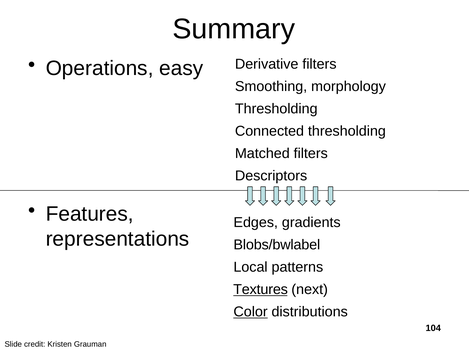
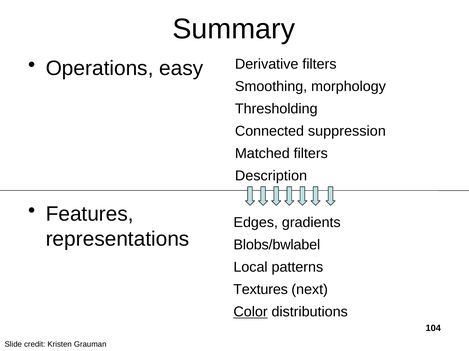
Connected thresholding: thresholding -> suppression (347, 131)
Descriptors: Descriptors -> Description (271, 176)
Textures underline: present -> none (261, 290)
